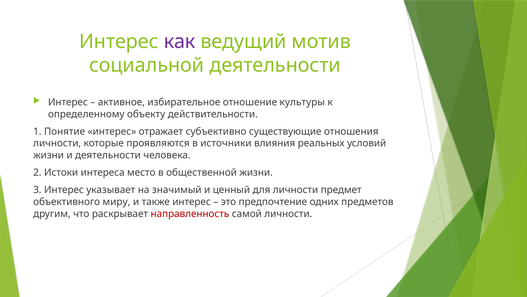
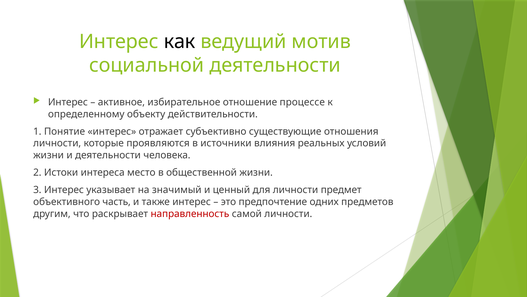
как colour: purple -> black (180, 42)
культуры: культуры -> процессе (302, 102)
миру: миру -> часть (117, 201)
